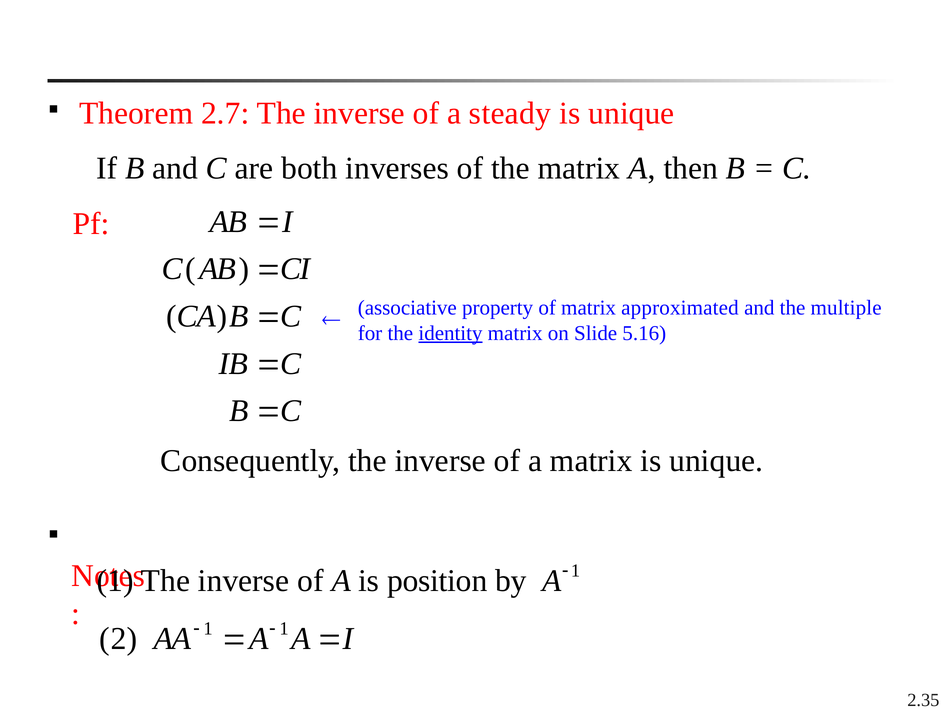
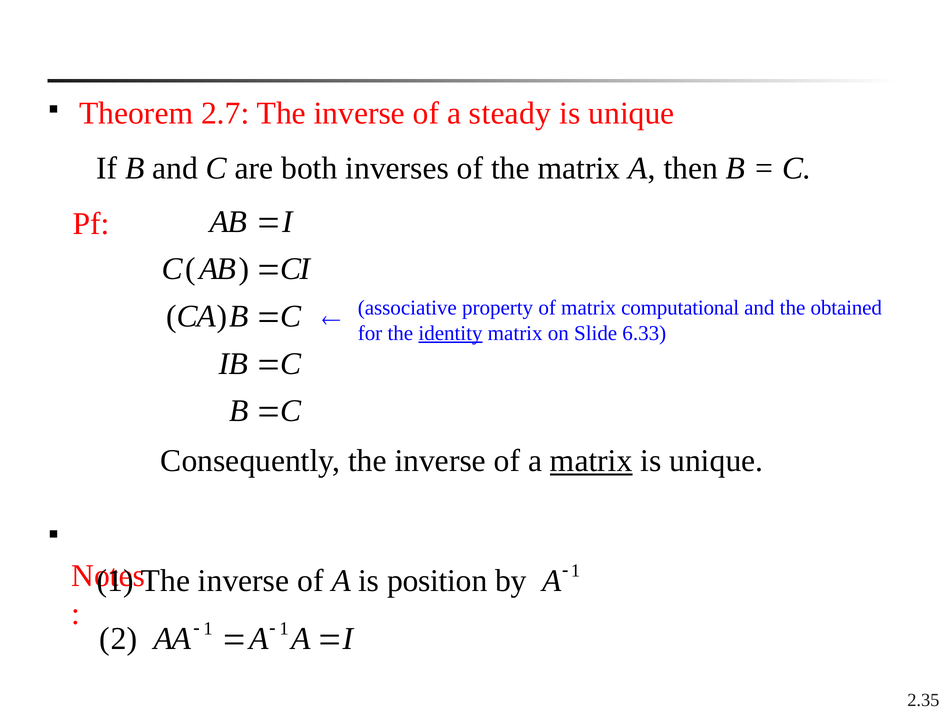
approximated: approximated -> computational (680, 308)
multiple: multiple -> obtained (846, 308)
5.16: 5.16 -> 6.33 (644, 333)
matrix underline: none -> present (591, 461)
